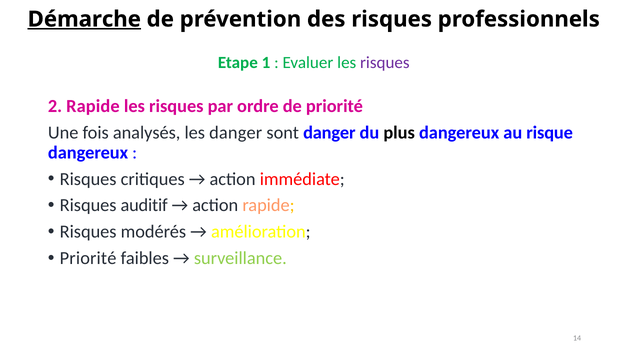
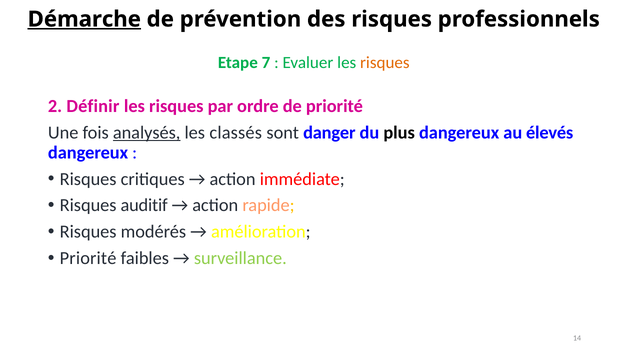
1: 1 -> 7 (266, 62)
risques colour: purple -> orange (385, 62)
2 Rapide: Rapide -> Définir (93, 106)
analysés underline: none -> present (147, 133)
les danger: danger -> classés (236, 133)
risque: risque -> élevés (550, 133)
